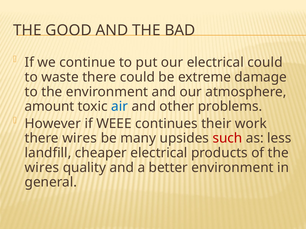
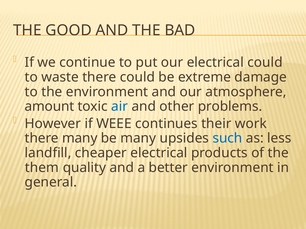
there wires: wires -> many (80, 139)
such colour: red -> blue (227, 139)
wires: wires -> them (42, 168)
